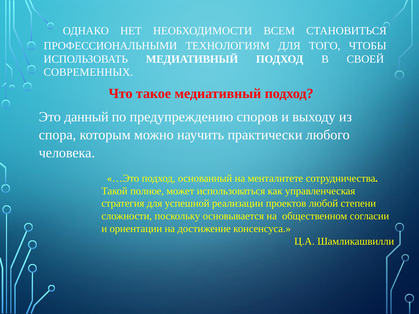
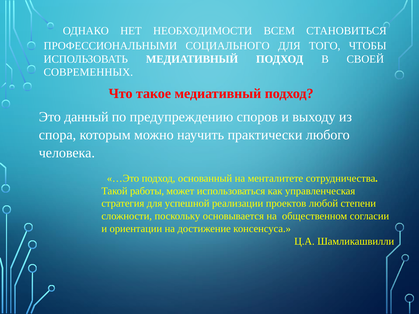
ТЕХНОЛОГИЯМ: ТЕХНОЛОГИЯМ -> СОЦИАЛЬНОГО (228, 46)
полное: полное -> работы (147, 191)
